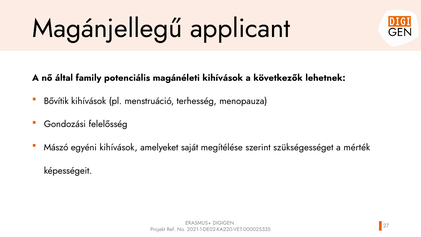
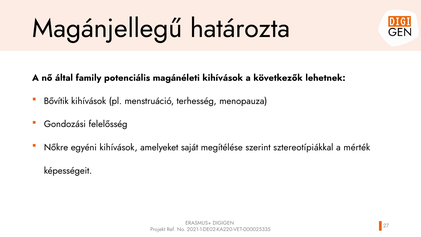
applicant: applicant -> határozta (240, 28)
Mászó: Mászó -> Nőkre (56, 147)
szükségességet: szükségességet -> sztereotípiákkal (303, 147)
